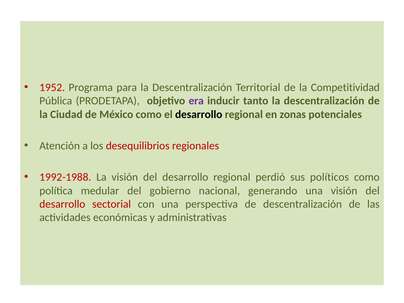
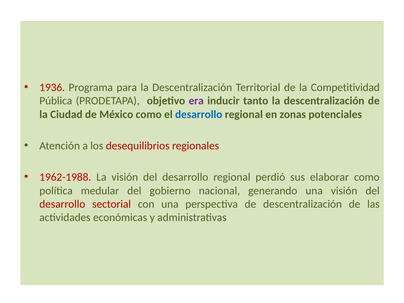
1952: 1952 -> 1936 (52, 87)
desarrollo colour: black -> blue (199, 114)
1992-1988: 1992-1988 -> 1962-1988 (65, 177)
políticos: políticos -> elaborar (329, 177)
